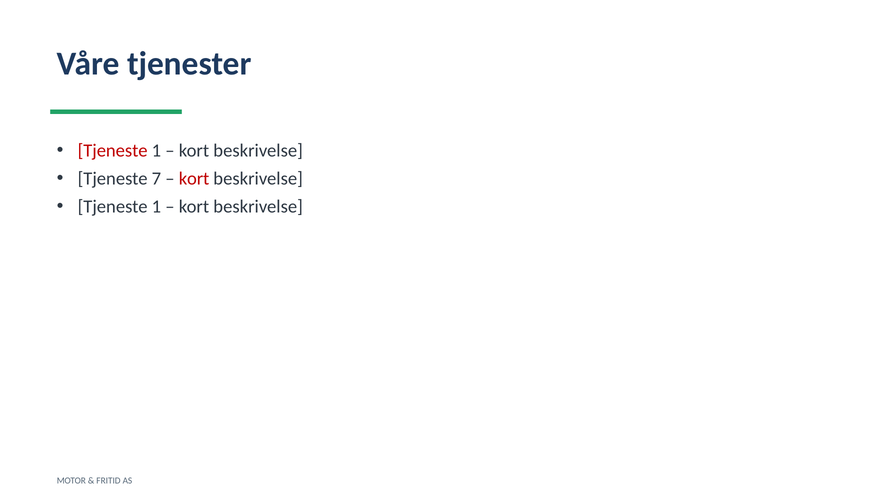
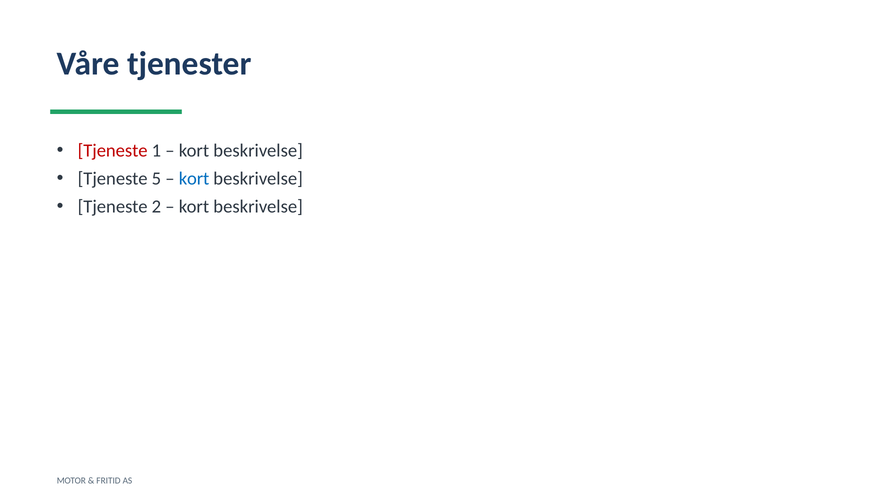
7: 7 -> 5 (156, 179)
kort colour: red -> blue (194, 179)
1: 1 -> 2 (156, 207)
